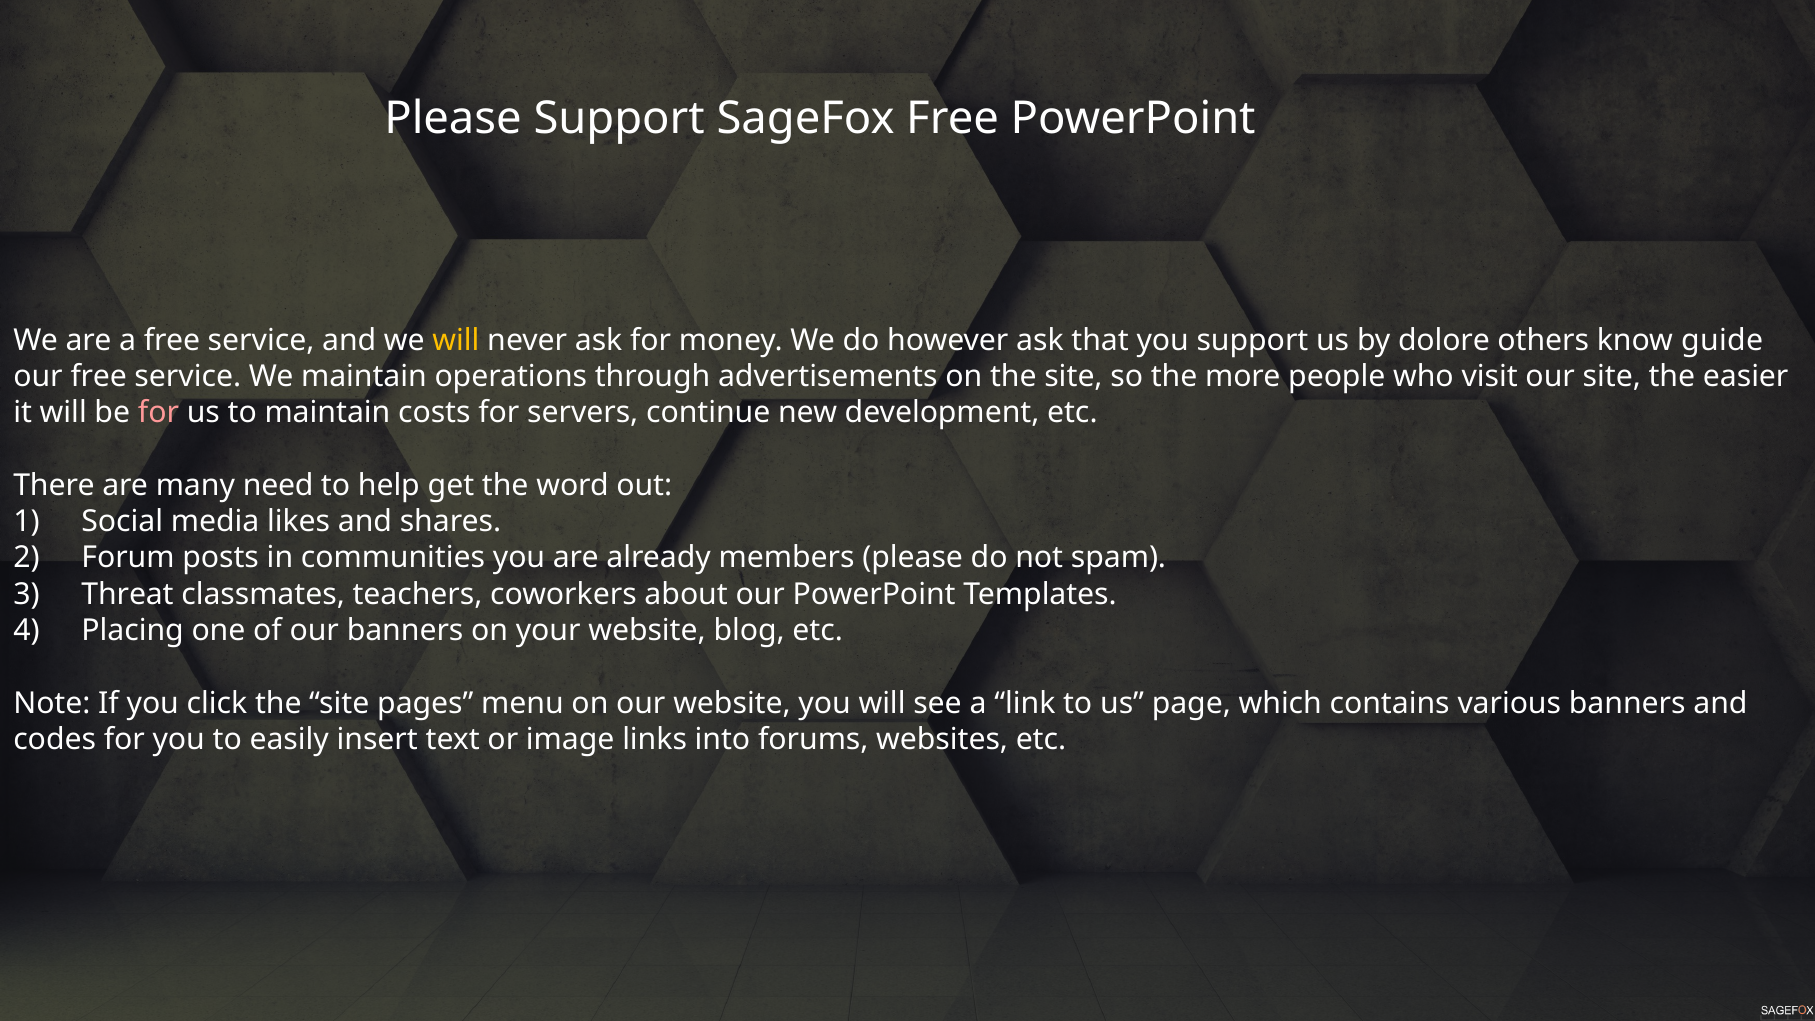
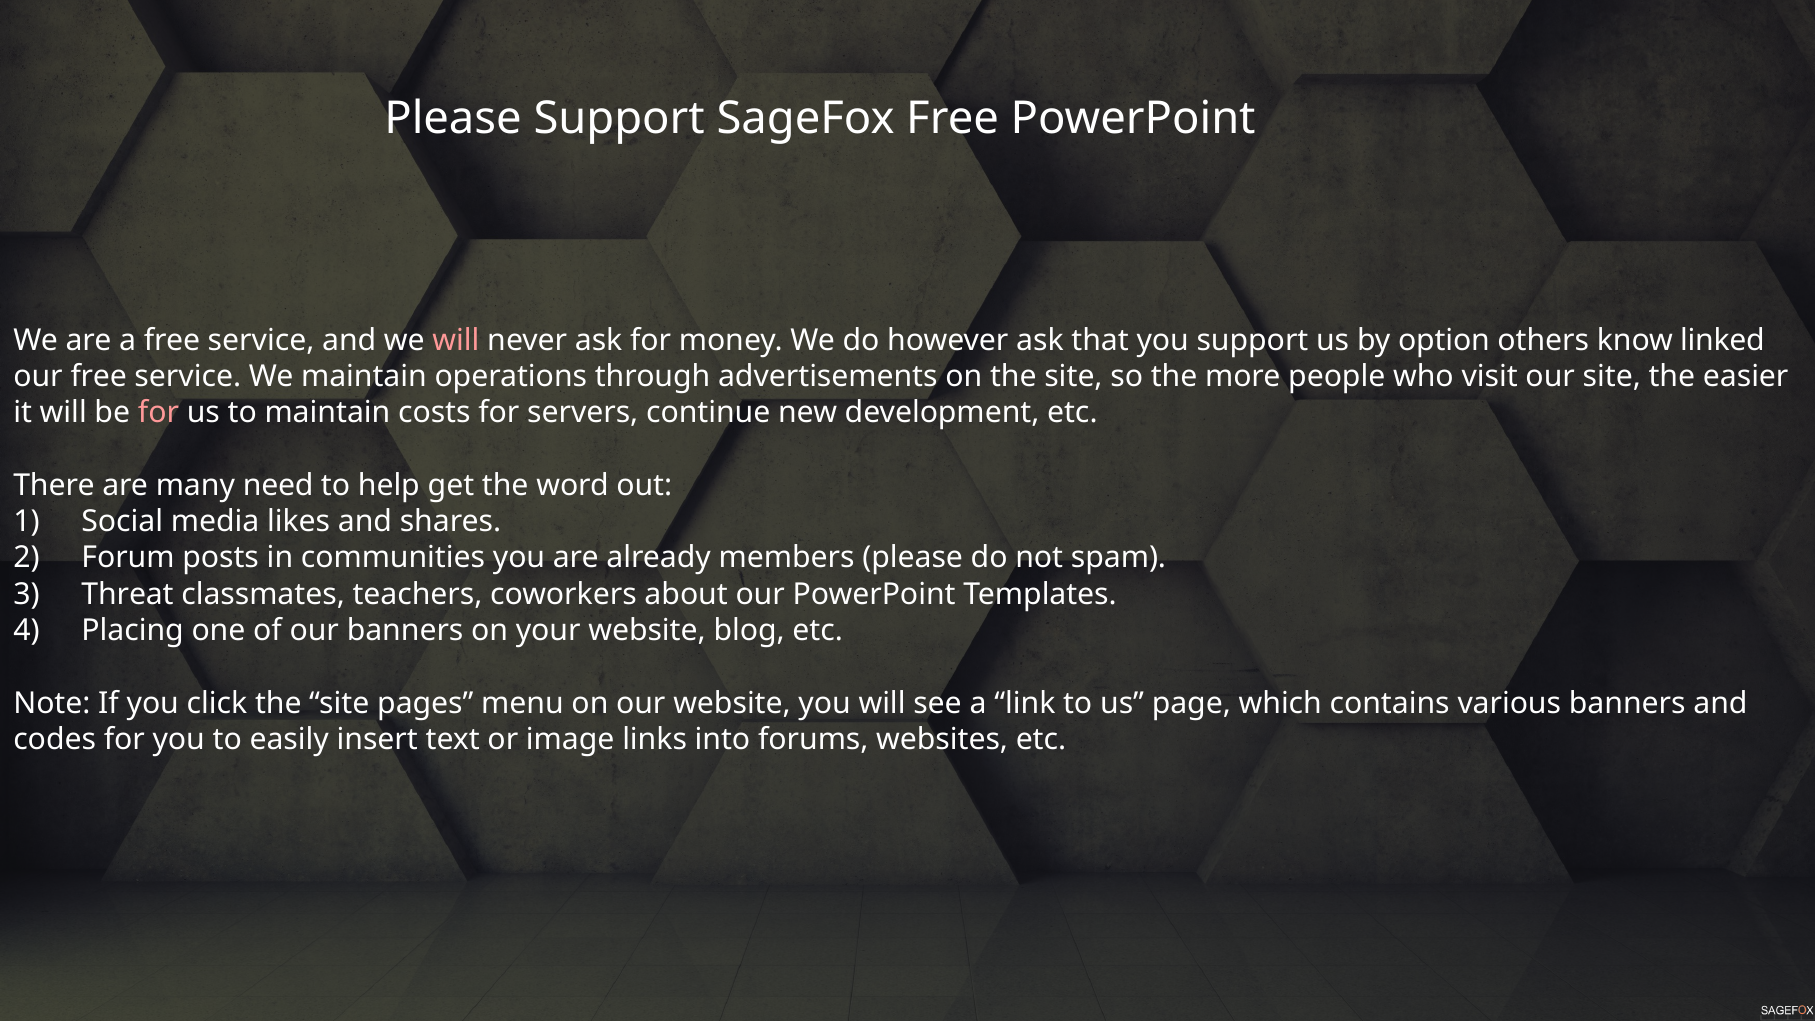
will colour: yellow -> pink (456, 340)
dolore: dolore -> option (1444, 340)
guide: guide -> linked (1722, 340)
